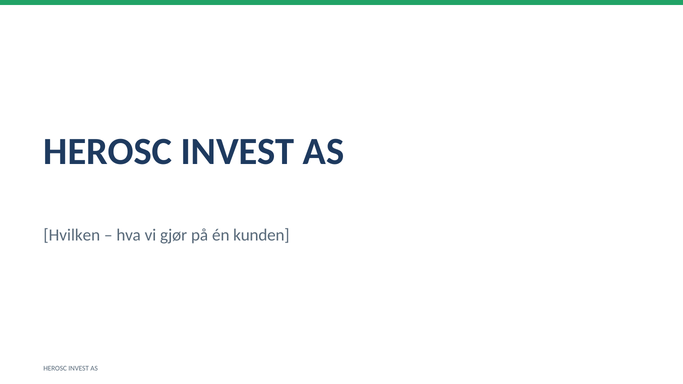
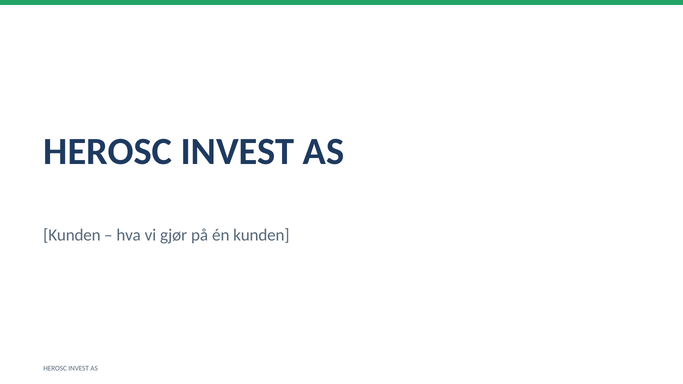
Hvilken: Hvilken -> Kunden (72, 235)
